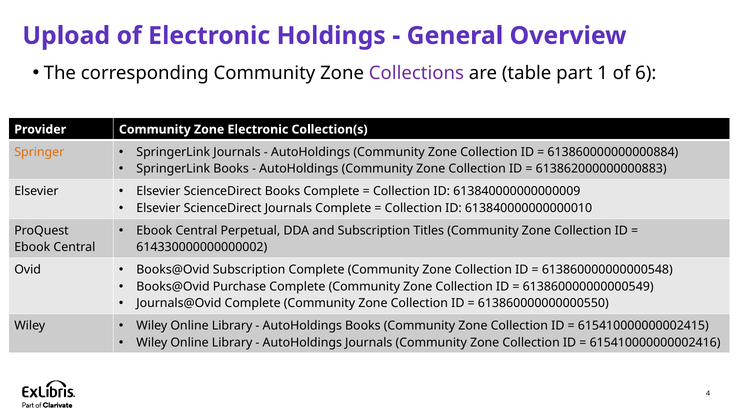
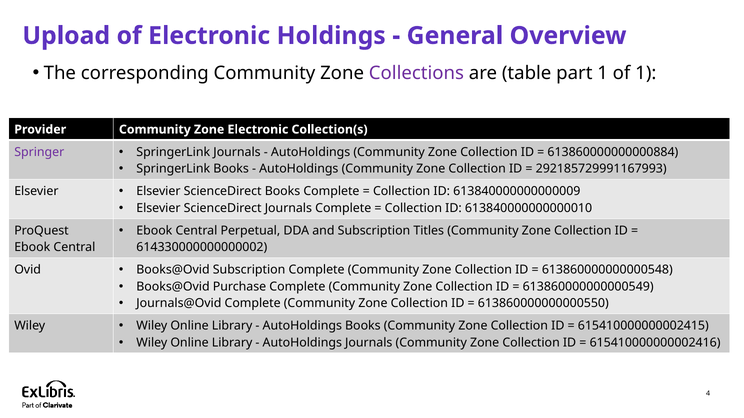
of 6: 6 -> 1 (646, 73)
Springer colour: orange -> purple (39, 152)
613862000000000883: 613862000000000883 -> 292185729991167993 (601, 169)
